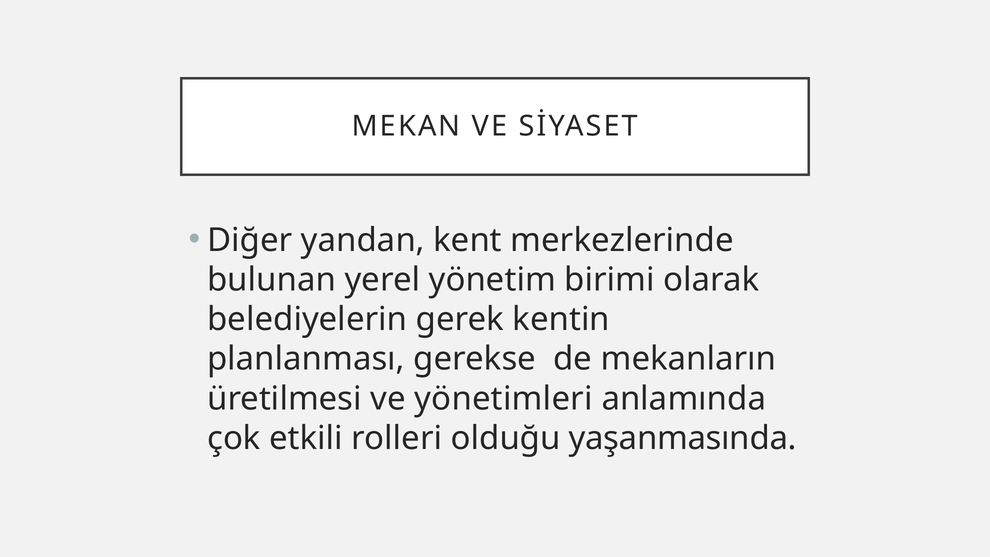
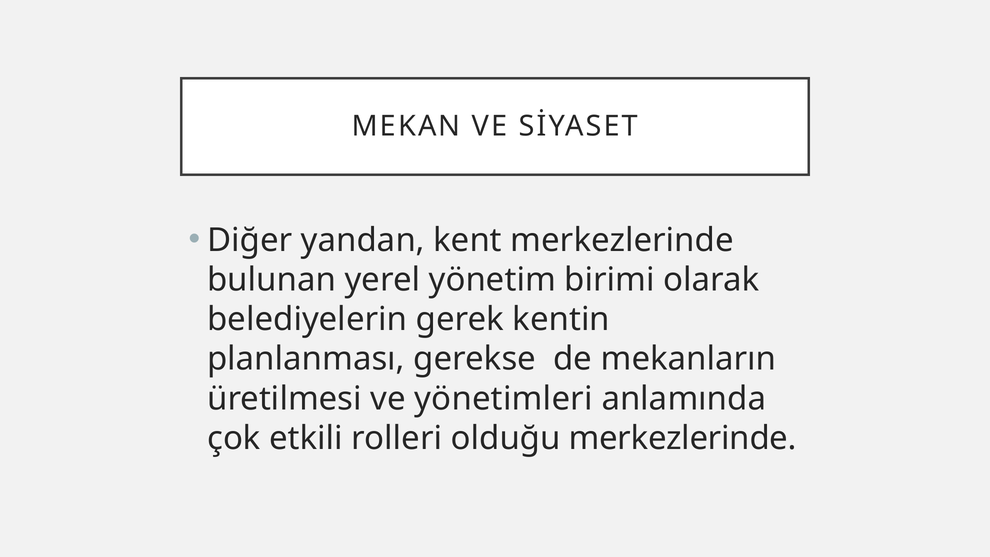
olduğu yaşanmasında: yaşanmasında -> merkezlerinde (683, 438)
